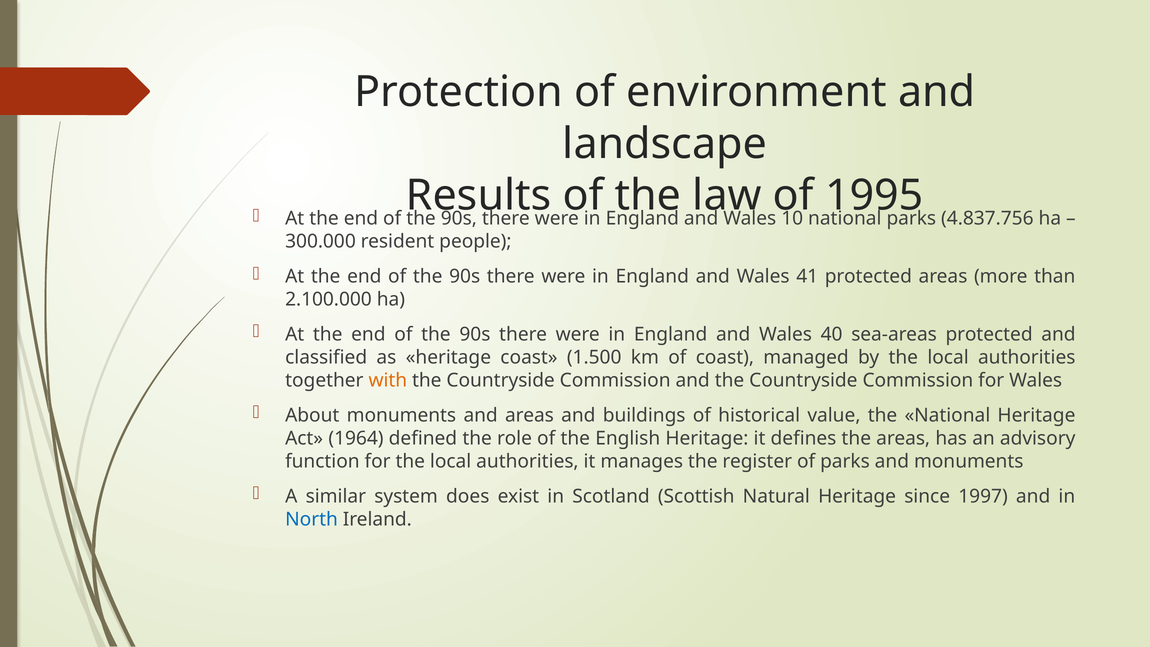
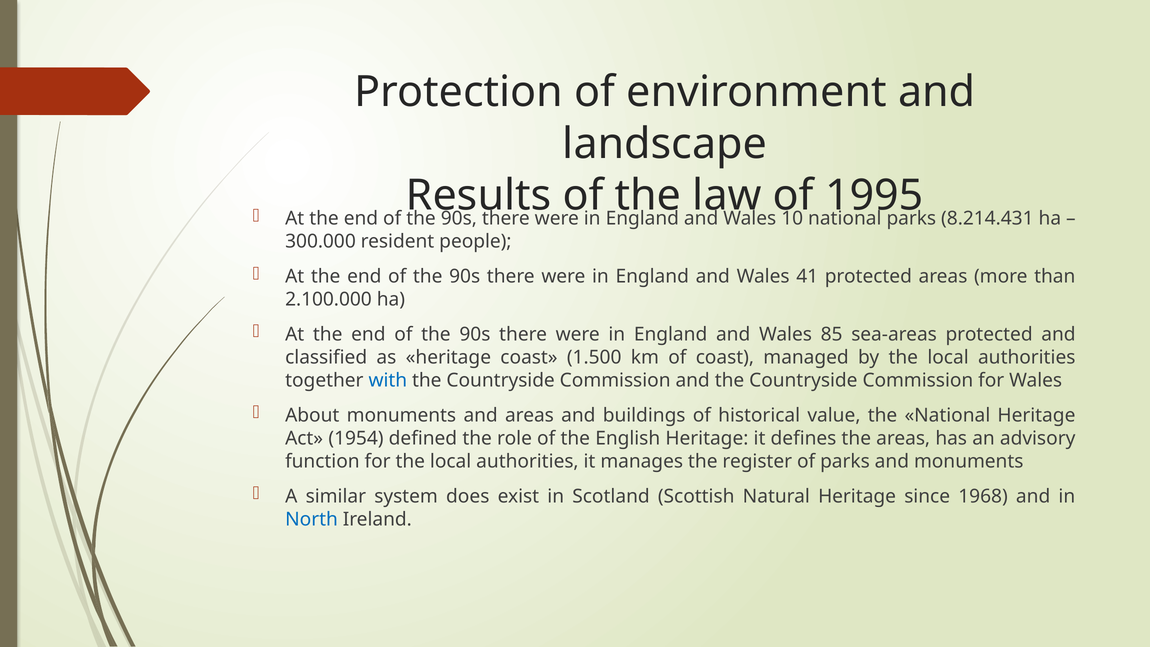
4.837.756: 4.837.756 -> 8.214.431 (987, 218)
40: 40 -> 85 (832, 334)
with colour: orange -> blue (388, 380)
1964: 1964 -> 1954 (356, 438)
1997: 1997 -> 1968 (983, 496)
